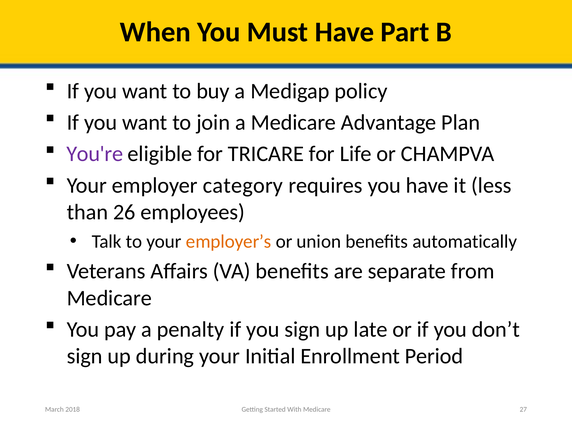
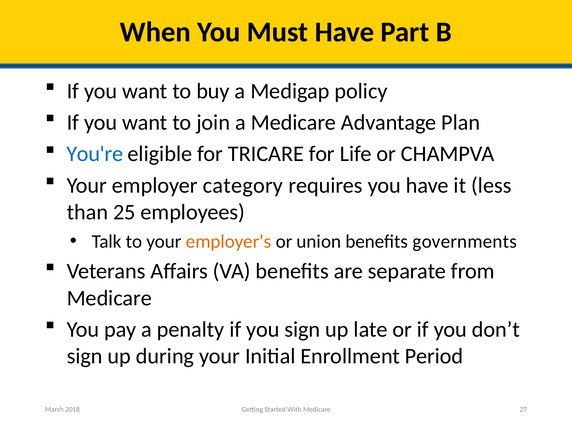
You're colour: purple -> blue (95, 154)
26: 26 -> 25 (124, 212)
automatically: automatically -> governments (465, 242)
